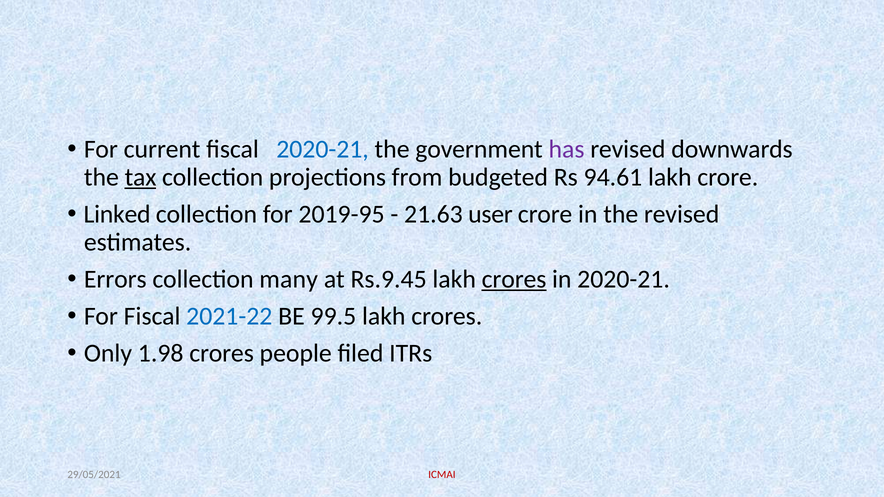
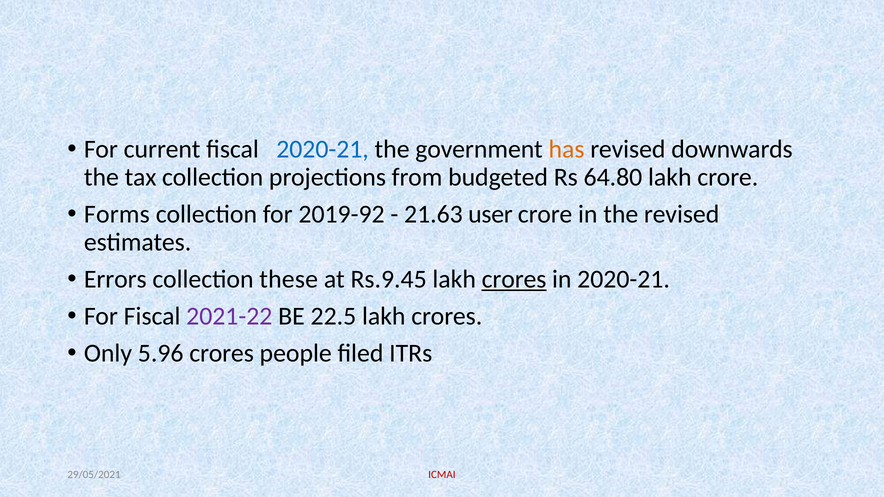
has colour: purple -> orange (567, 149)
tax underline: present -> none (141, 177)
94.61: 94.61 -> 64.80 (613, 177)
Linked: Linked -> Forms (117, 214)
2019-95: 2019-95 -> 2019-92 (342, 214)
many: many -> these (289, 279)
2021-22 colour: blue -> purple (229, 316)
99.5: 99.5 -> 22.5 (333, 316)
1.98: 1.98 -> 5.96 (161, 353)
